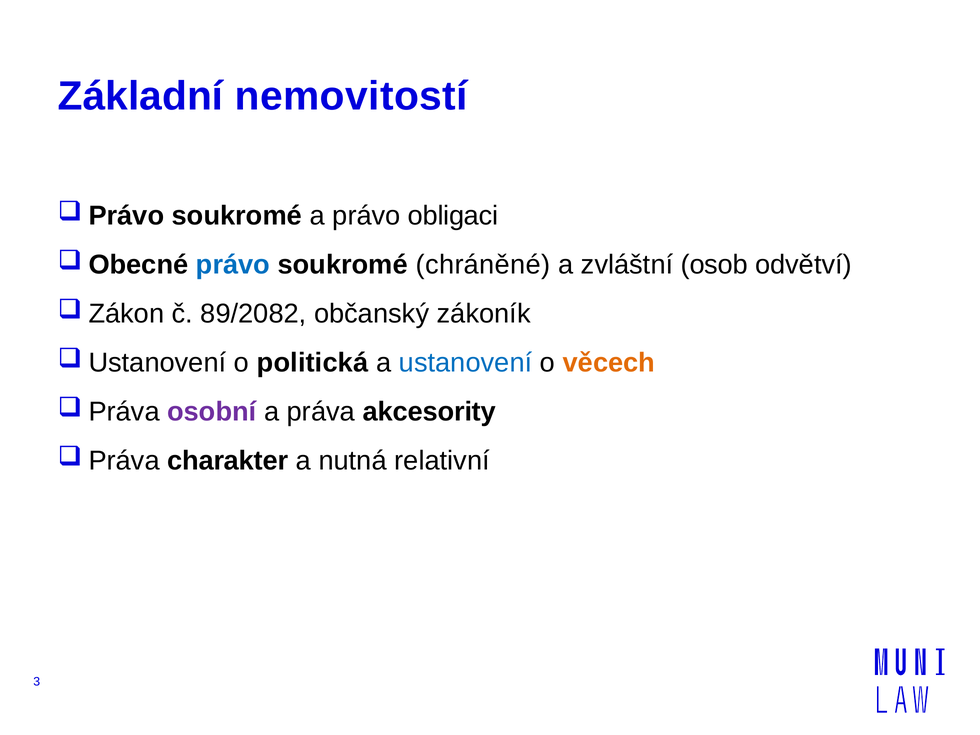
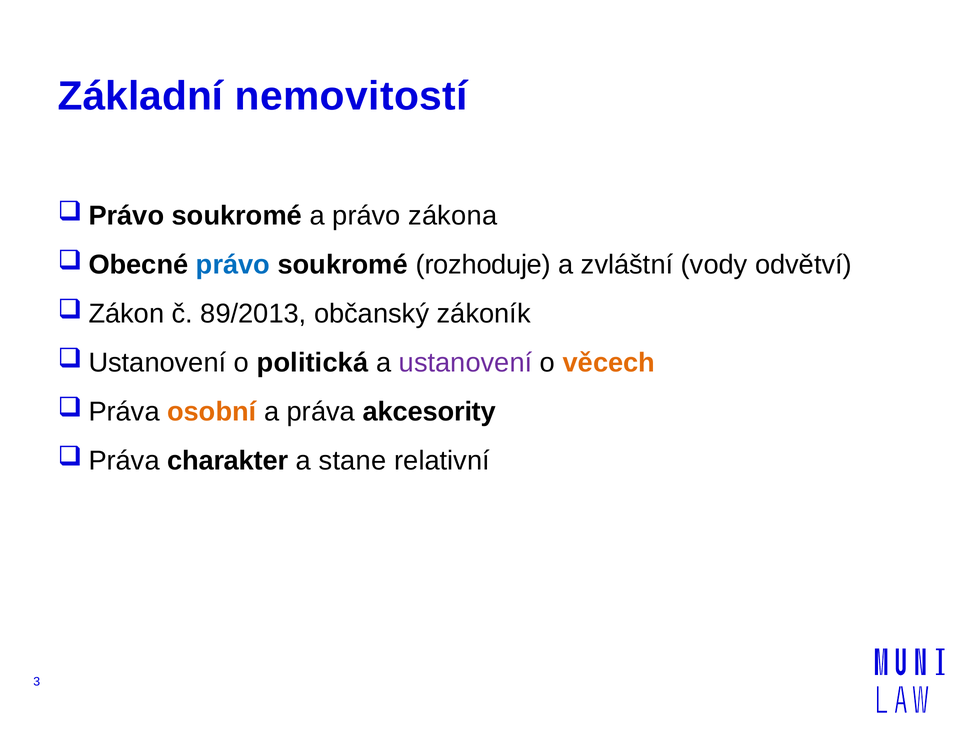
obligaci: obligaci -> zákona (453, 216)
chráněné: chráněné -> rozhoduje (483, 265)
osob: osob -> vody (714, 265)
89/2082: 89/2082 -> 89/2013 (253, 314)
ustanovení colour: blue -> purple (466, 363)
osobní colour: purple -> orange (212, 412)
nutná: nutná -> stane (353, 461)
